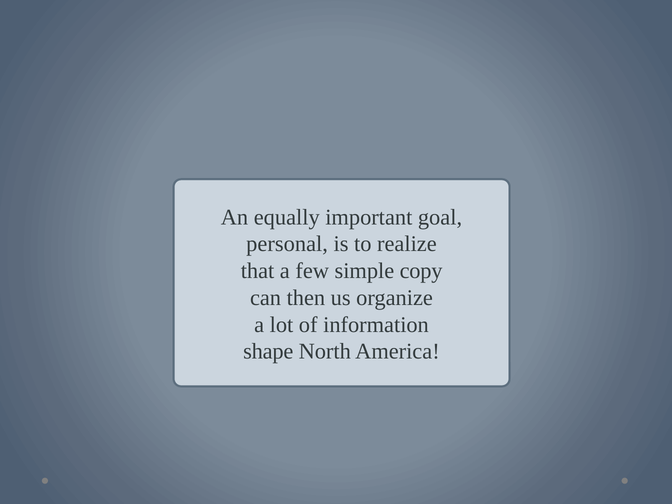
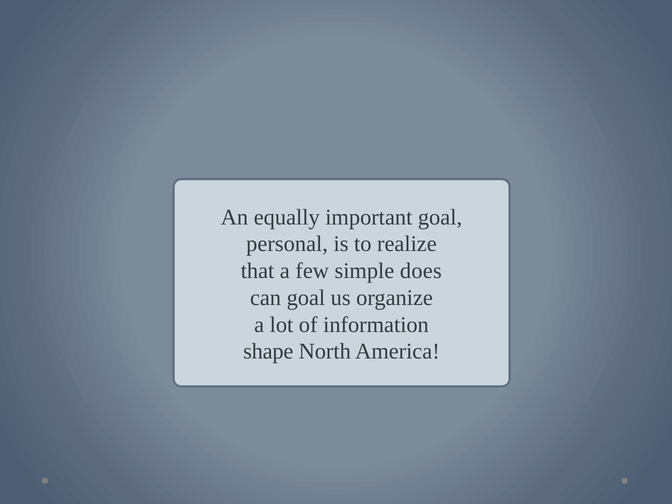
copy: copy -> does (421, 271)
can then: then -> goal (306, 298)
